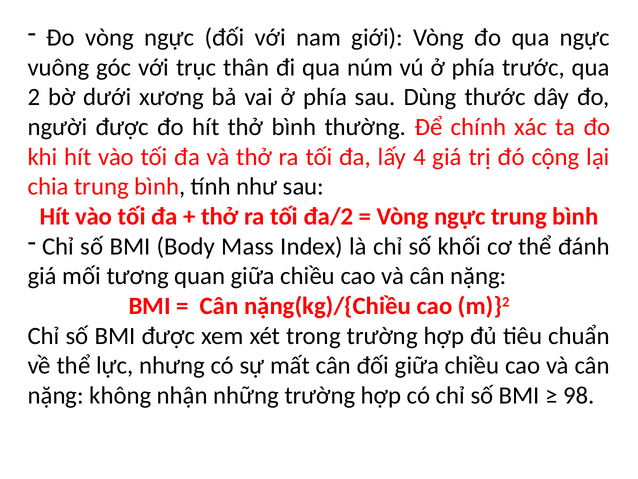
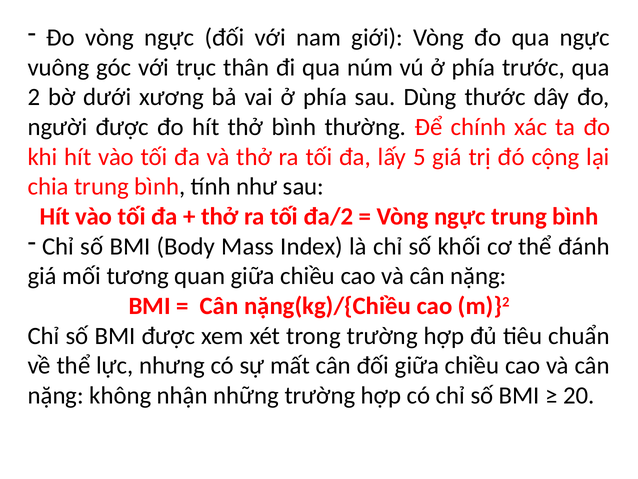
4: 4 -> 5 (419, 157)
98: 98 -> 20 (579, 395)
